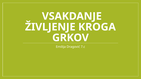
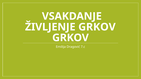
ŽIVLJENJE KROGA: KROGA -> GRKOV (97, 27)
